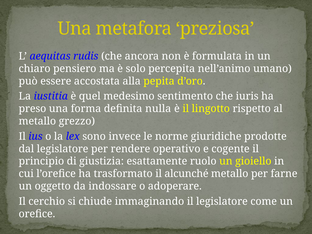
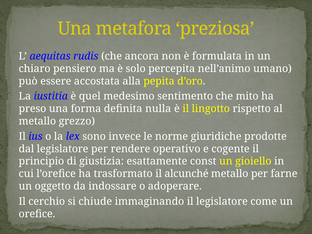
iuris: iuris -> mito (247, 96)
ruolo: ruolo -> const (203, 161)
